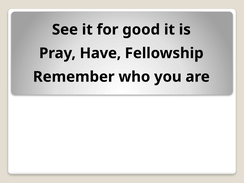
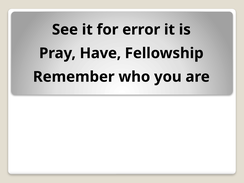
good: good -> error (141, 30)
